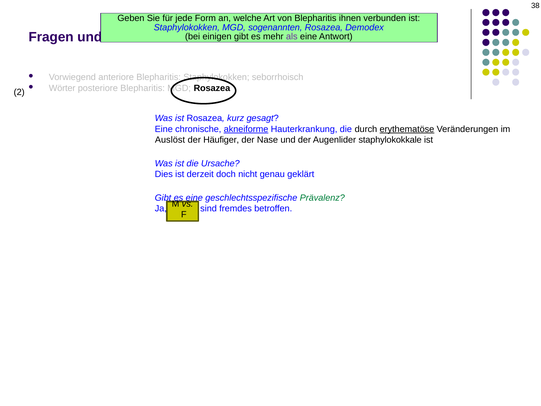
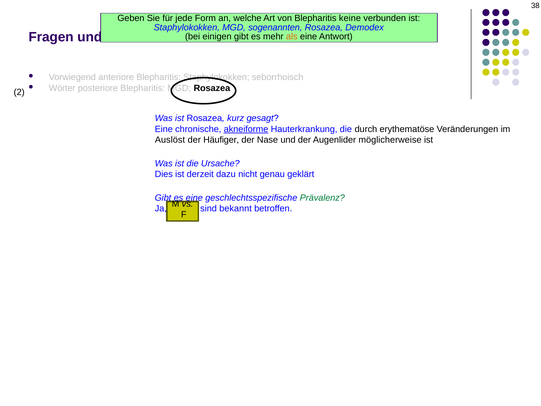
ihnen: ihnen -> keine (350, 18)
als colour: purple -> orange (292, 37)
erythematöse underline: present -> none (407, 129)
staphylokokkale: staphylokokkale -> möglicherweise (390, 140)
doch: doch -> dazu (226, 174)
fremdes: fremdes -> bekannt (236, 208)
